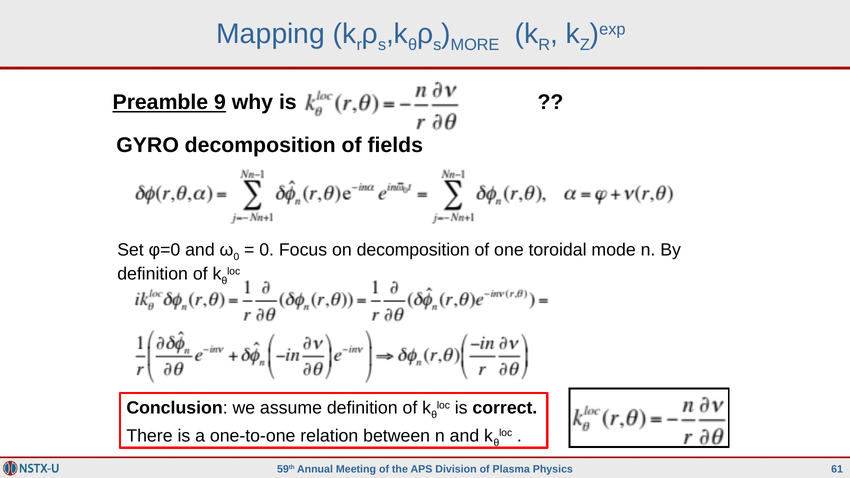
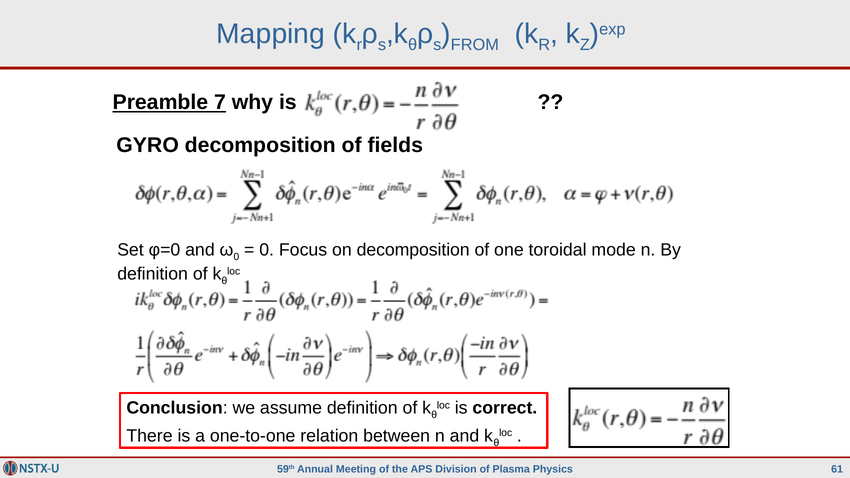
MORE: MORE -> FROM (475, 45)
9: 9 -> 7 (220, 102)
